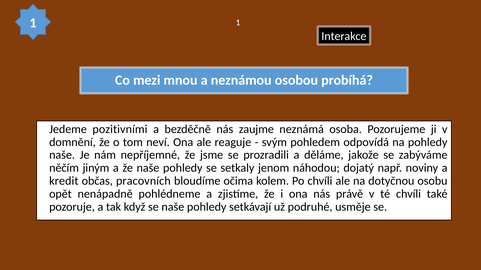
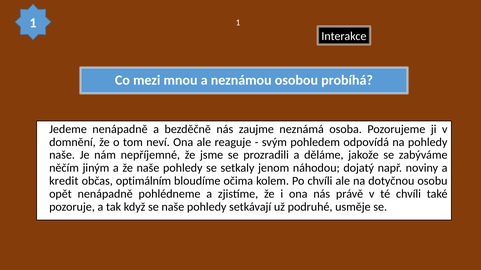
Jedeme pozitivními: pozitivními -> nenápadně (120, 129)
pracovních: pracovních -> optimálním (143, 181)
